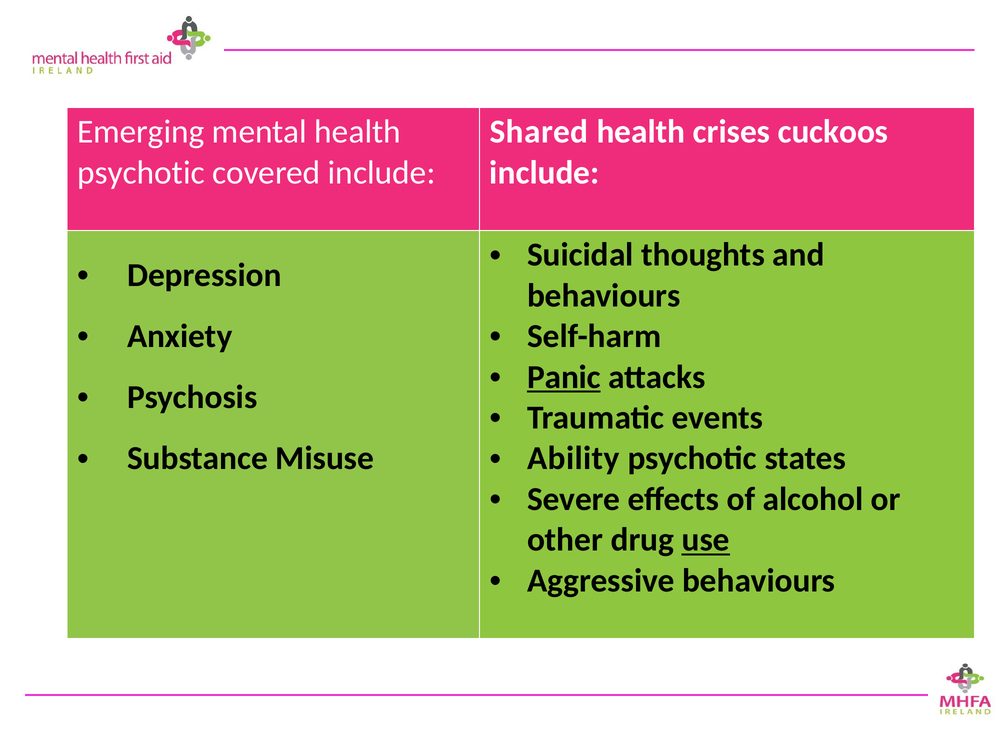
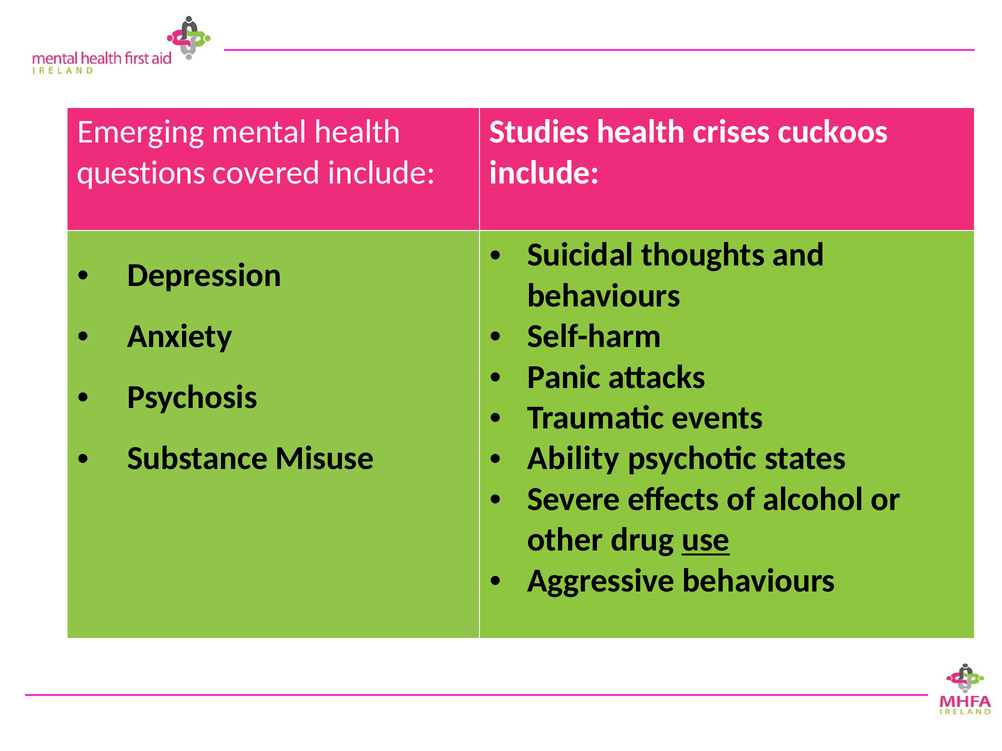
Shared: Shared -> Studies (539, 132)
psychotic: psychotic -> questions (141, 173)
Panic underline: present -> none (564, 377)
